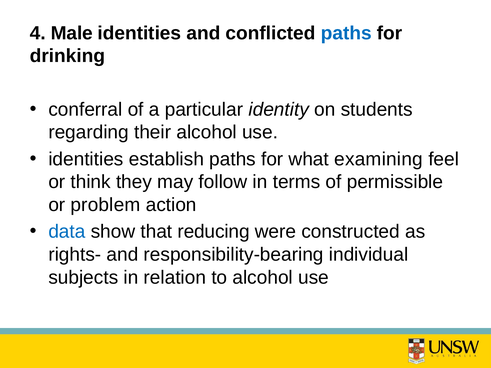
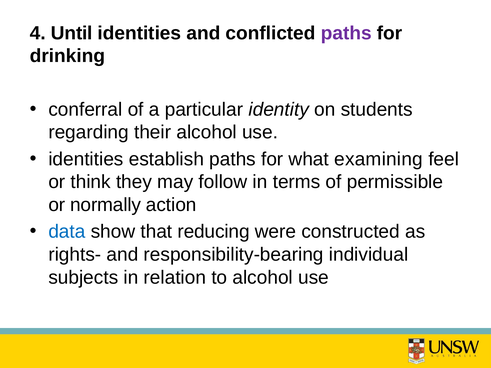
Male: Male -> Until (72, 33)
paths colour: blue -> purple (346, 33)
problem: problem -> normally (106, 205)
